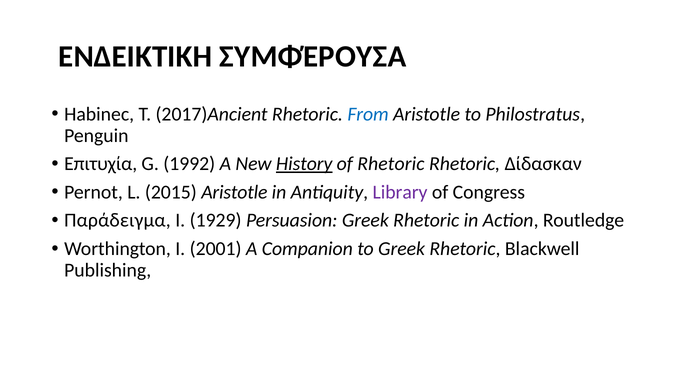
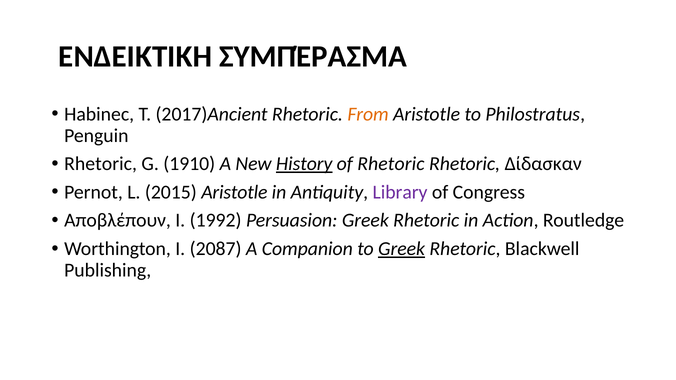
ΣΥΜΦΈΡΟΥΣΑ: ΣΥΜΦΈΡΟΥΣΑ -> ΣΥΜΠΈΡΑΣΜΑ (313, 57)
From colour: blue -> orange (368, 114)
Επιτυχία: Επιτυχία -> Rhetoric (101, 164)
1992: 1992 -> 1910 (189, 164)
Παράδειγμα: Παράδειγμα -> Αποβλέπουν (118, 221)
1929: 1929 -> 1992 (216, 221)
2001: 2001 -> 2087 (216, 249)
Greek underline: none -> present (402, 249)
